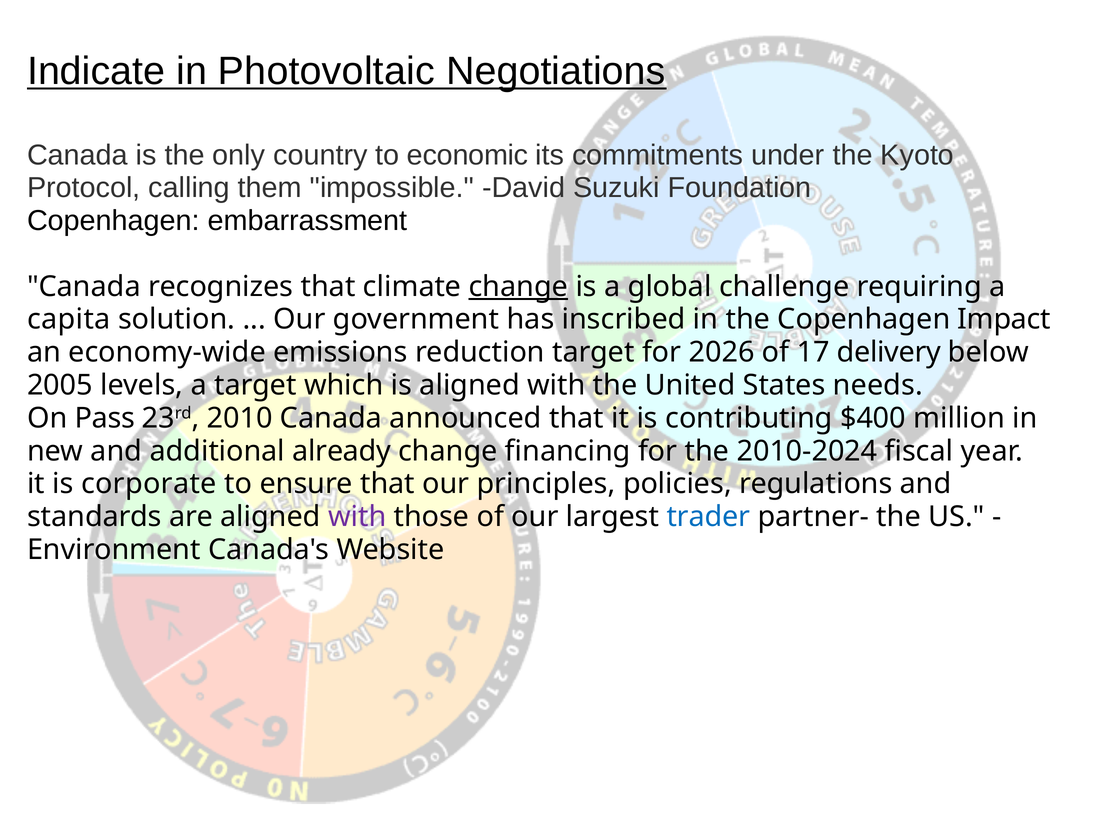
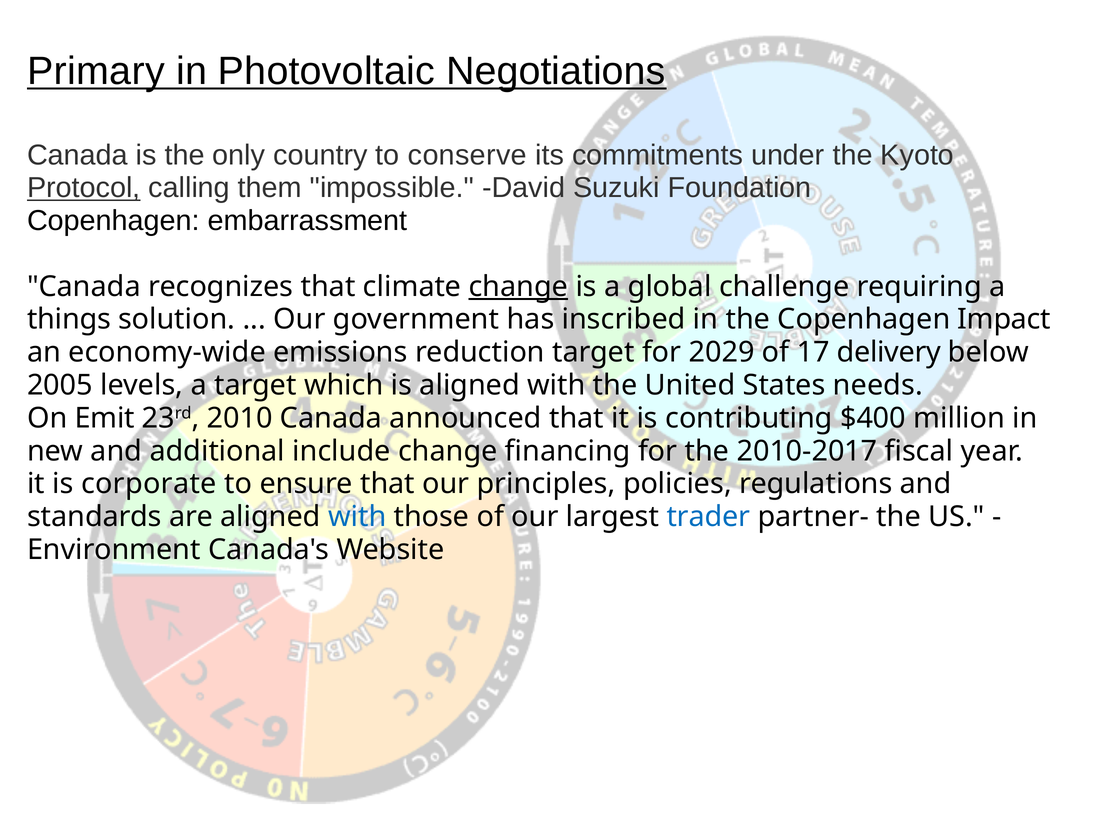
Indicate: Indicate -> Primary (96, 71)
economic: economic -> conserve (467, 155)
Protocol underline: none -> present (84, 188)
capita: capita -> things (69, 319)
2026: 2026 -> 2029 (722, 352)
Pass: Pass -> Emit (105, 418)
already: already -> include (342, 451)
2010-2024: 2010-2024 -> 2010-2017 (807, 451)
with colour: purple -> blue (357, 517)
